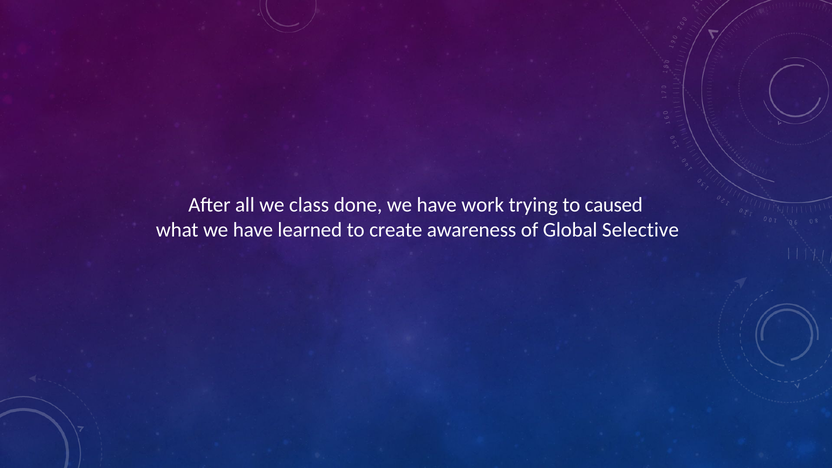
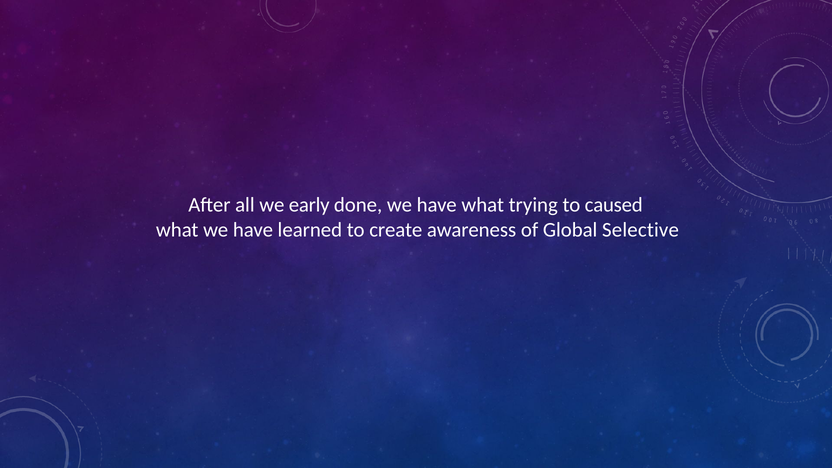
class: class -> early (309, 205)
have work: work -> what (483, 205)
